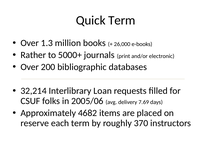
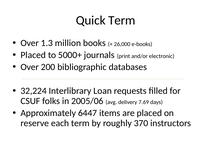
Rather: Rather -> Placed (33, 55)
32,214: 32,214 -> 32,224 (34, 91)
4682: 4682 -> 6447 (88, 113)
